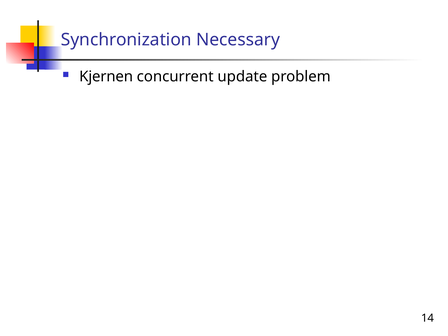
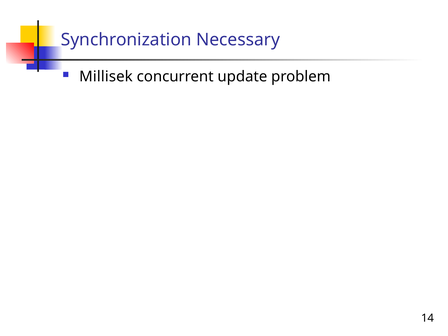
Kjernen: Kjernen -> Millisek (106, 77)
